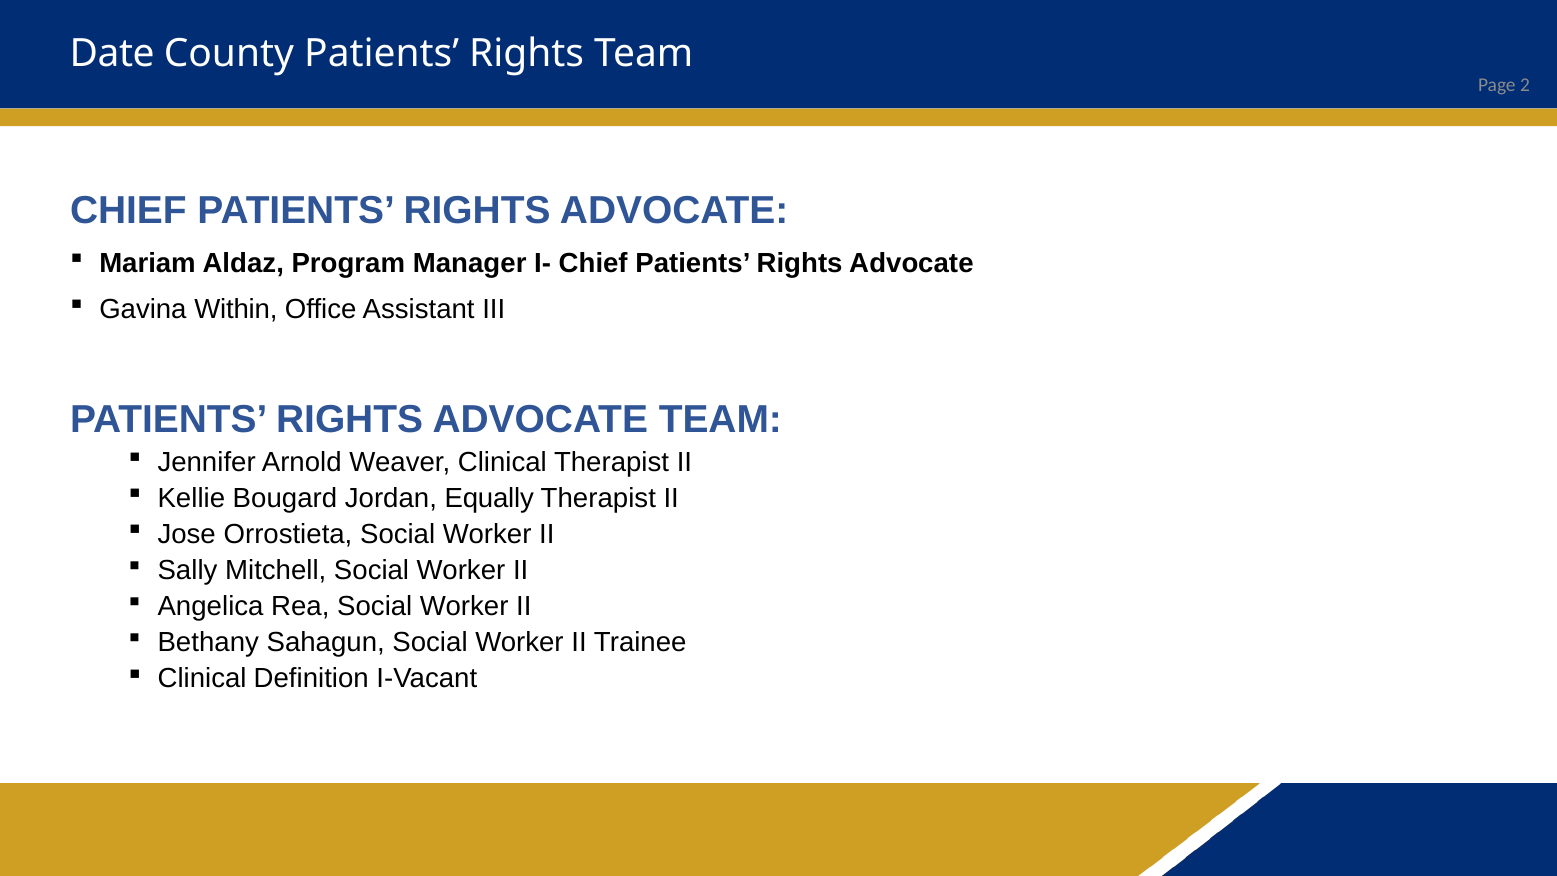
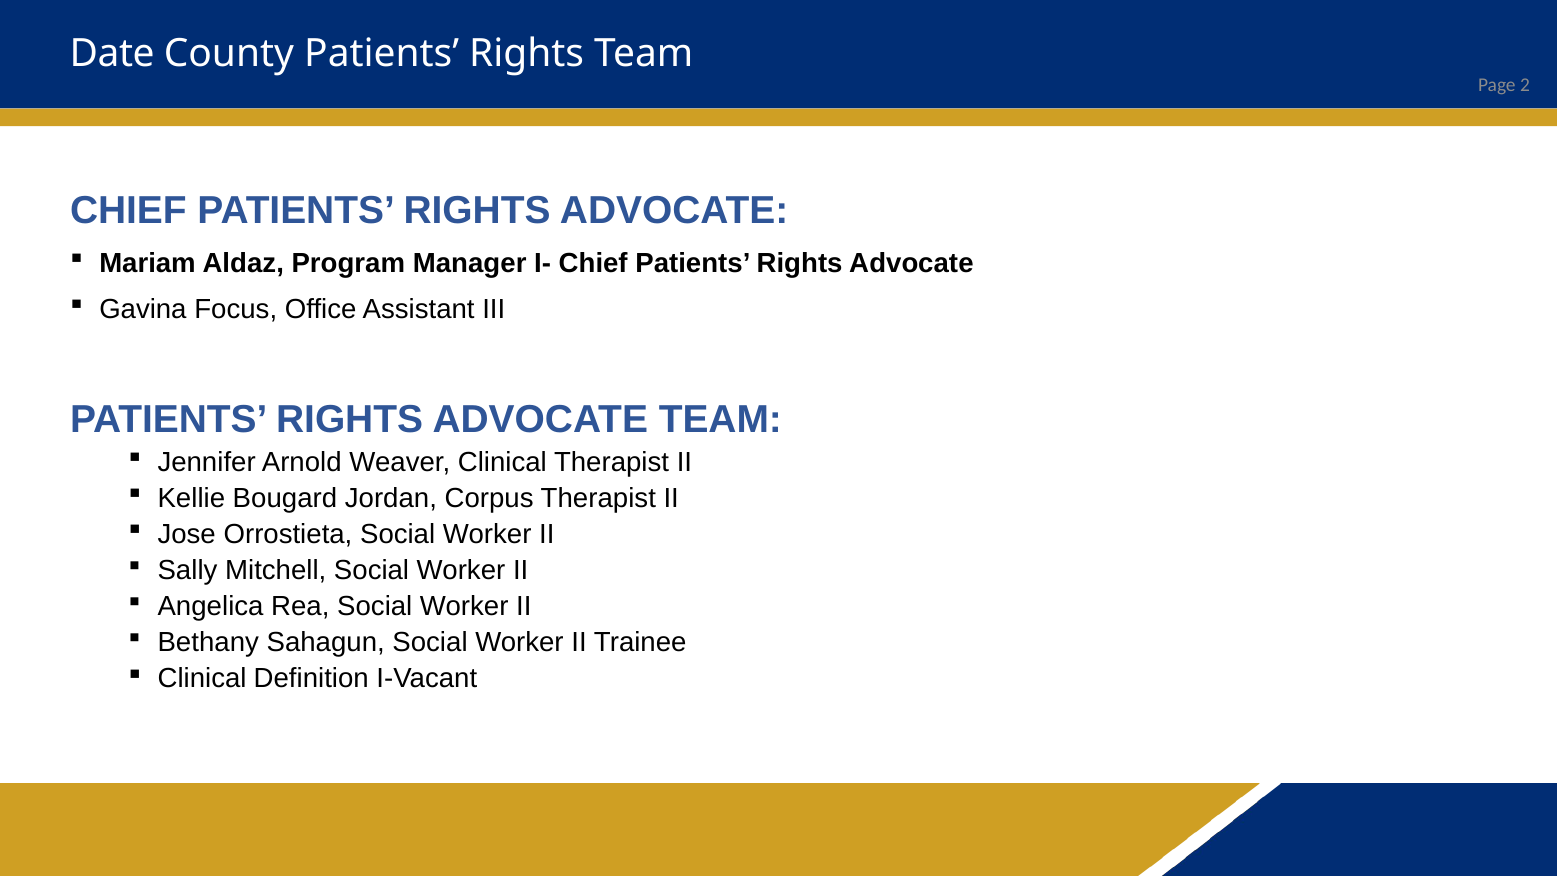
Within: Within -> Focus (236, 309)
Equally: Equally -> Corpus (489, 498)
